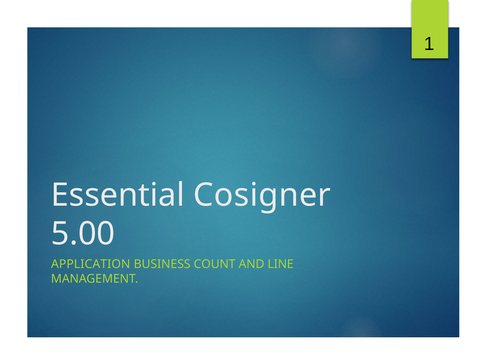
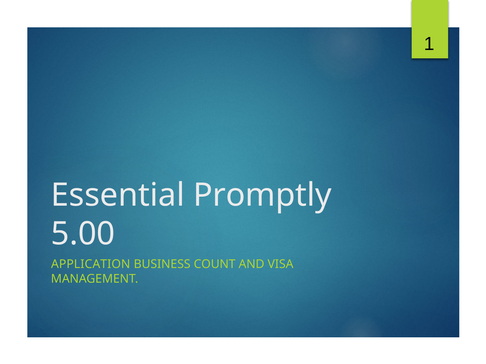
Cosigner: Cosigner -> Promptly (262, 195)
LINE: LINE -> VISA (281, 264)
